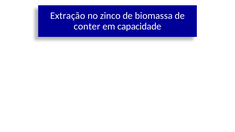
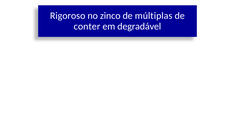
Extração: Extração -> Rigoroso (68, 16)
biomassa: biomassa -> múltiplas (154, 16)
capacidade: capacidade -> degradável (139, 26)
